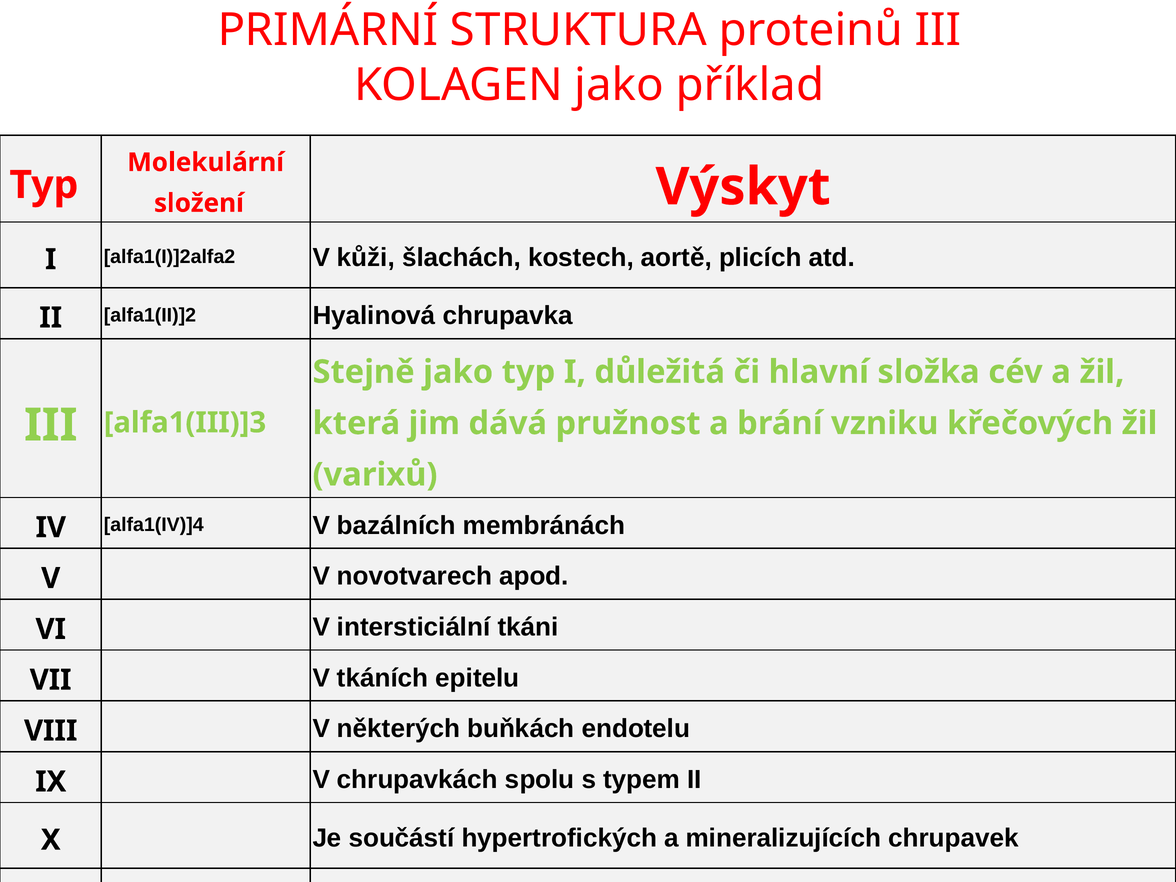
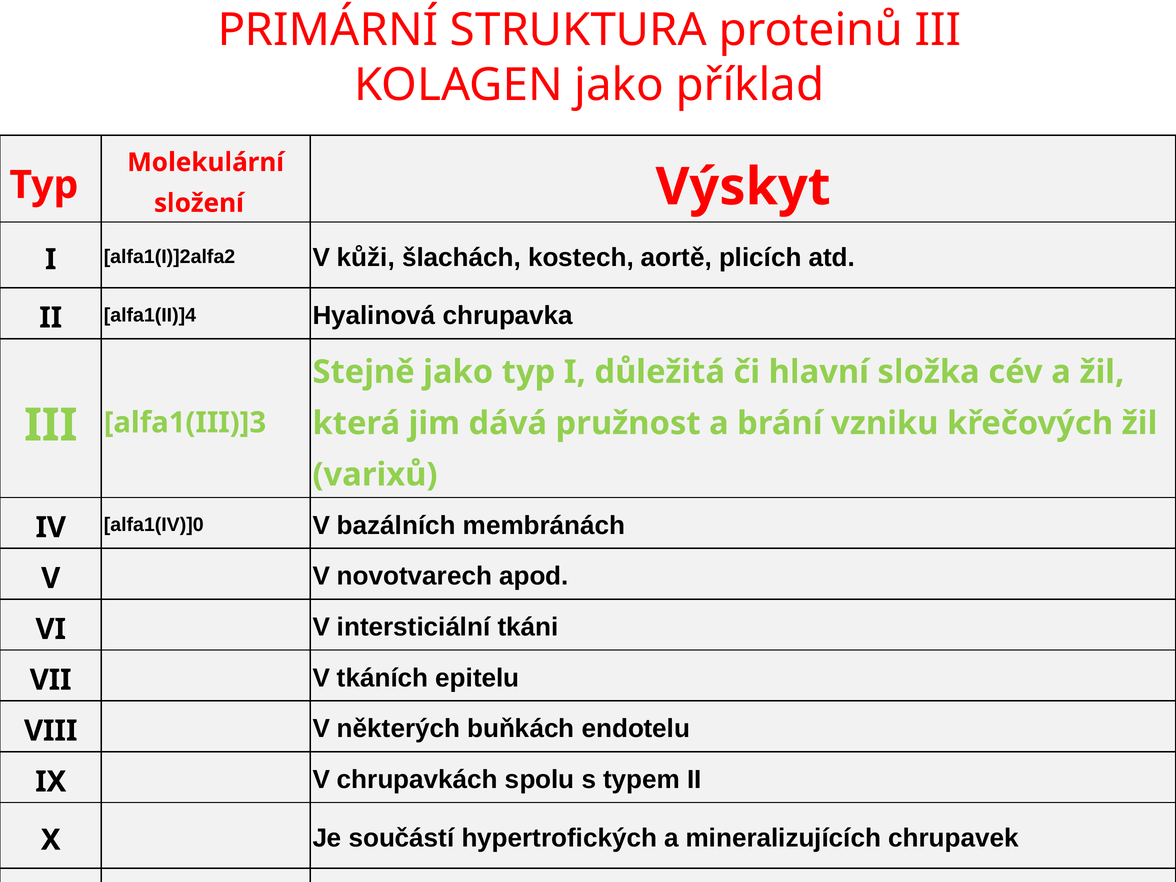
alfa1(II)]2: alfa1(II)]2 -> alfa1(II)]4 (150, 315)
alfa1(IV)]4: alfa1(IV)]4 -> alfa1(IV)]0 (154, 525)
